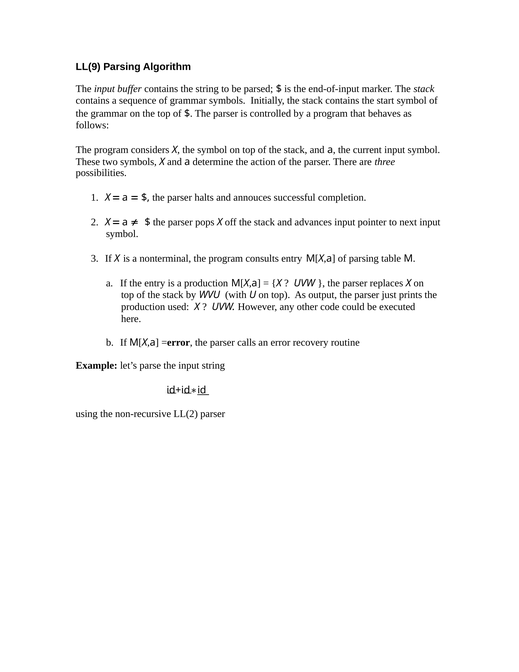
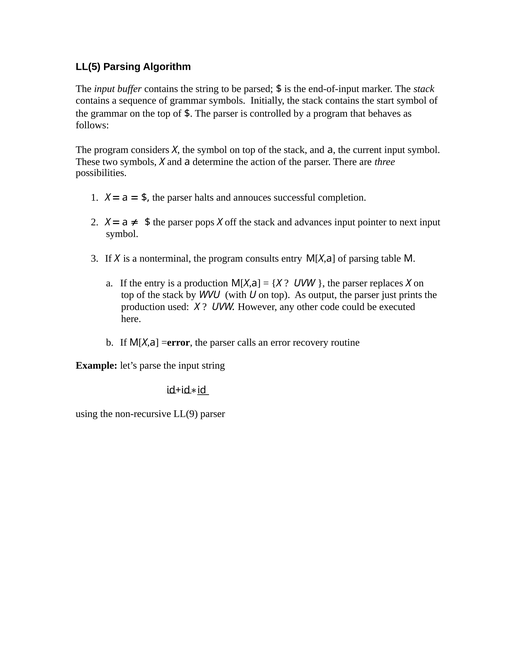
LL(9: LL(9 -> LL(5 (88, 67)
LL(2: LL(2 -> LL(9 (186, 414)
